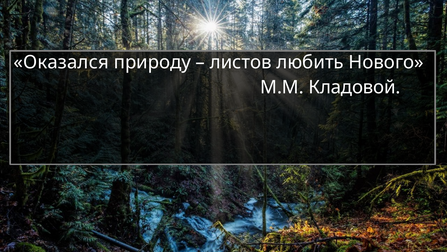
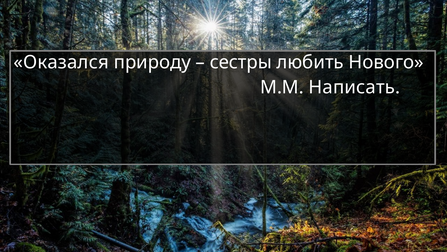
листов: листов -> сестры (241, 62)
Кладовой: Кладовой -> Написать (354, 87)
